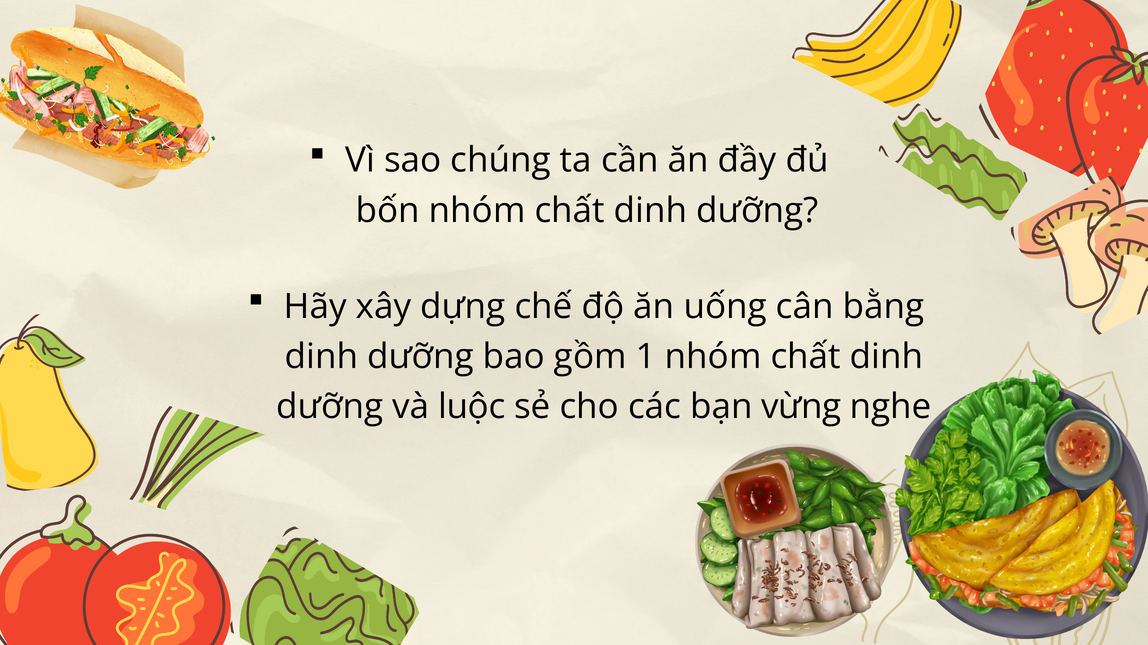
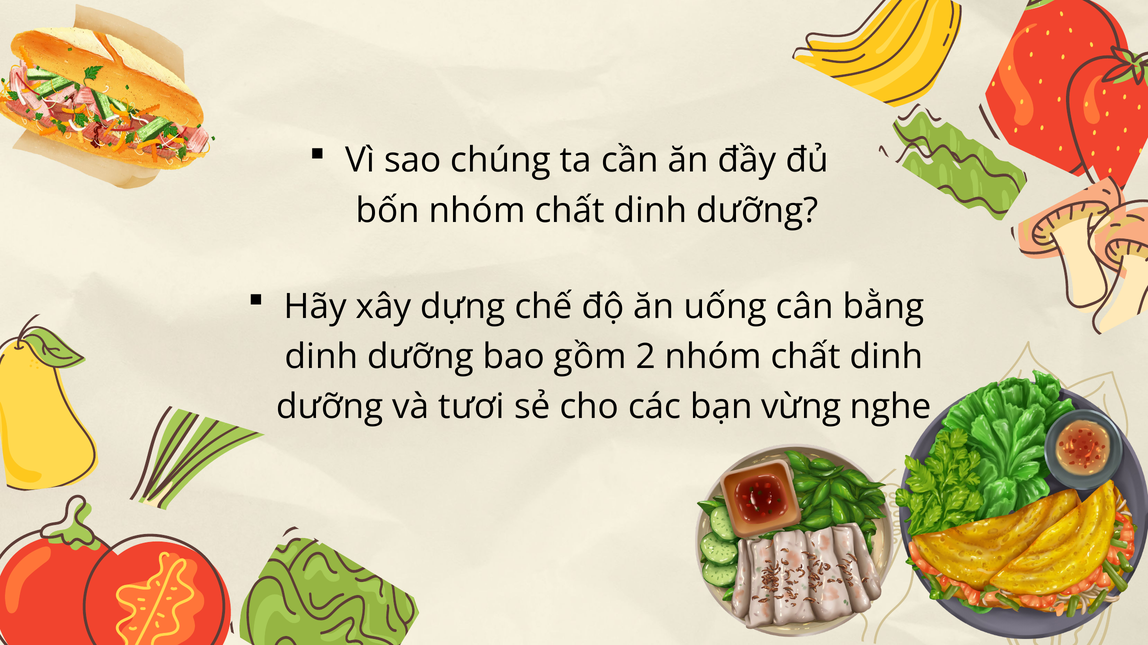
1: 1 -> 2 (646, 357)
luộc: luộc -> tươi (472, 407)
